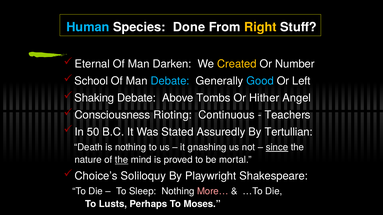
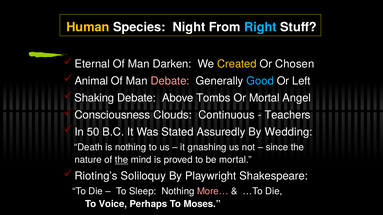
Human colour: light blue -> yellow (88, 27)
Done: Done -> Night (189, 27)
Right colour: yellow -> light blue (260, 27)
Number: Number -> Chosen (295, 64)
School: School -> Animal (91, 81)
Debate colour: light blue -> pink (170, 81)
Or Hither: Hither -> Mortal (264, 98)
Rioting: Rioting -> Clouds (173, 115)
Tertullian: Tertullian -> Wedding (289, 132)
since underline: present -> none (277, 148)
Choice’s: Choice’s -> Rioting’s (96, 176)
Lusts: Lusts -> Voice (113, 204)
